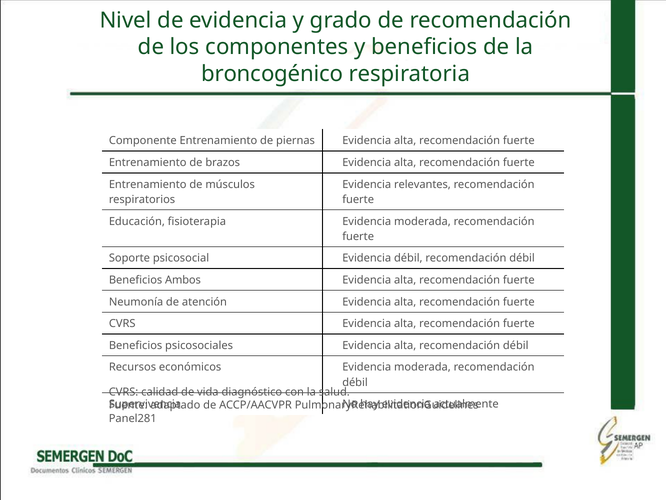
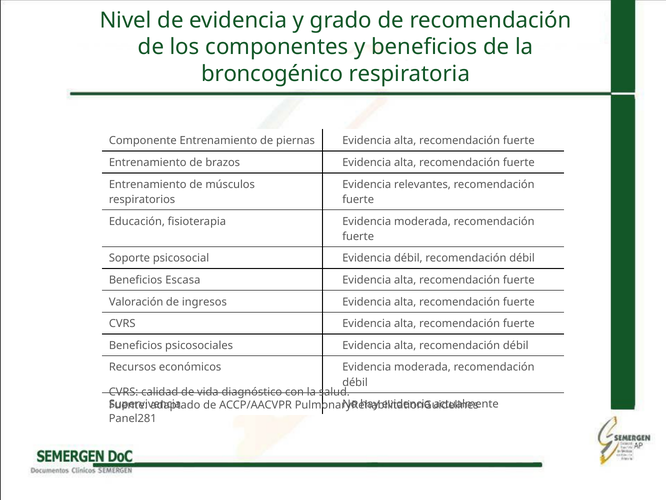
Ambos: Ambos -> Escasa (183, 280)
Neumonía: Neumonía -> Valoración (136, 302)
atención: atención -> ingresos (204, 302)
